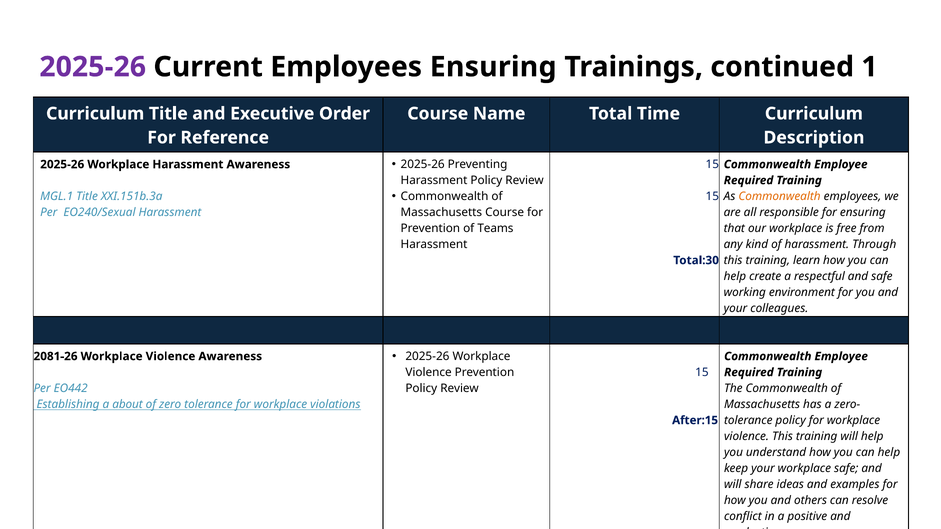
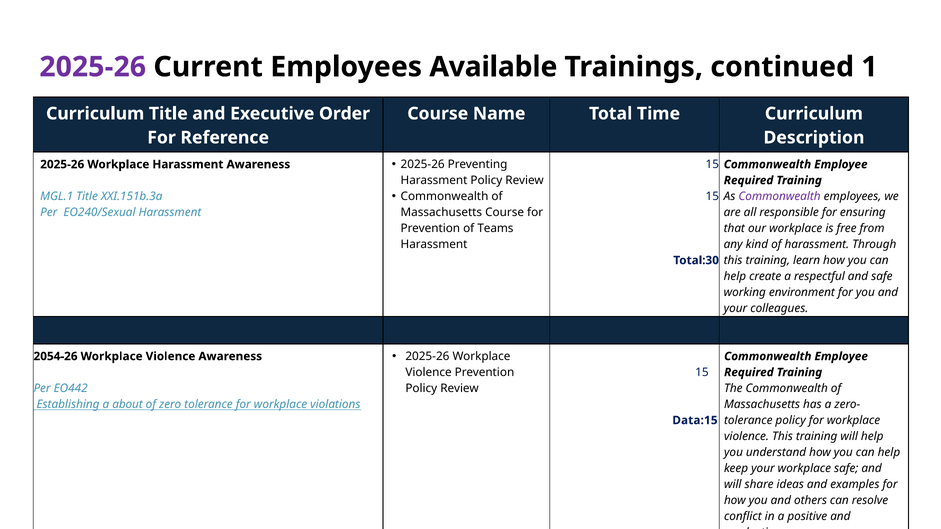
Employees Ensuring: Ensuring -> Available (493, 67)
Commonwealth colour: orange -> purple (780, 196)
2081-26: 2081-26 -> 2054-26 (56, 357)
After:15: After:15 -> Data:15 (695, 421)
